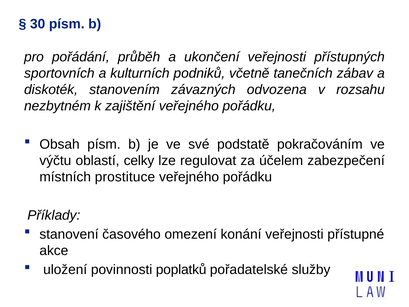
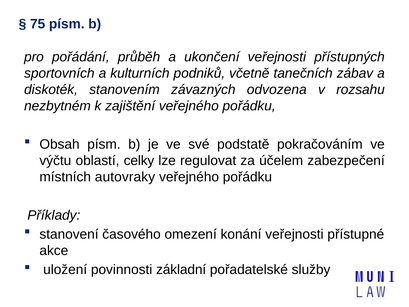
30: 30 -> 75 (38, 24)
prostituce: prostituce -> autovraky (125, 177)
poplatků: poplatků -> základní (181, 270)
